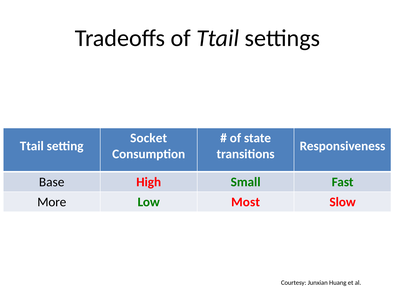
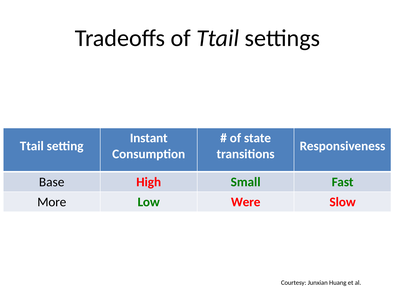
Socket: Socket -> Instant (149, 138)
Most: Most -> Were (246, 202)
